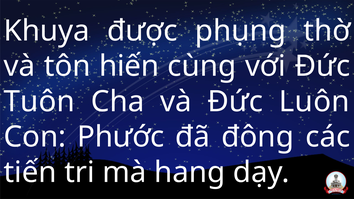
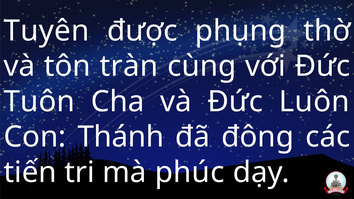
Khuya: Khuya -> Tuyên (46, 31)
hiến: hiến -> tràn (129, 66)
Phước: Phước -> Thánh (121, 137)
hang: hang -> phúc (190, 172)
